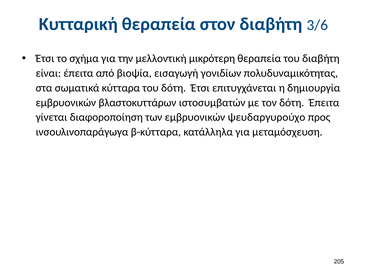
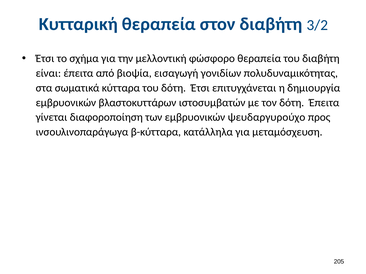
3/6: 3/6 -> 3/2 (317, 25)
μικρότερη: μικρότερη -> φώσφορο (212, 59)
